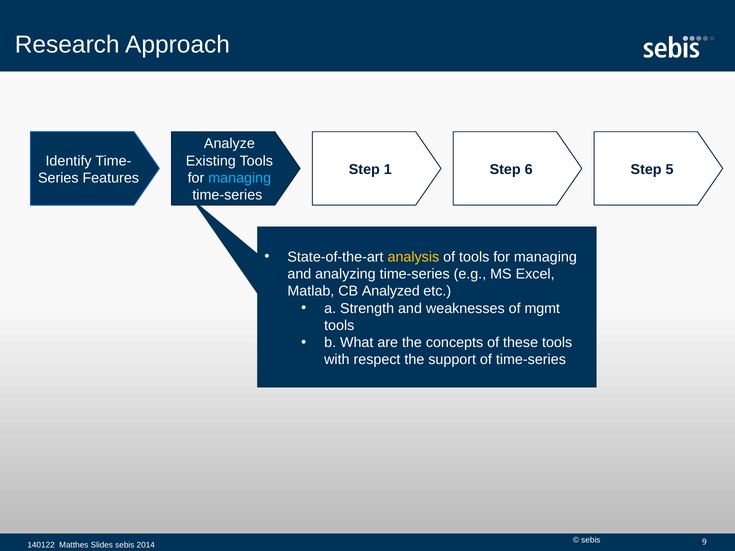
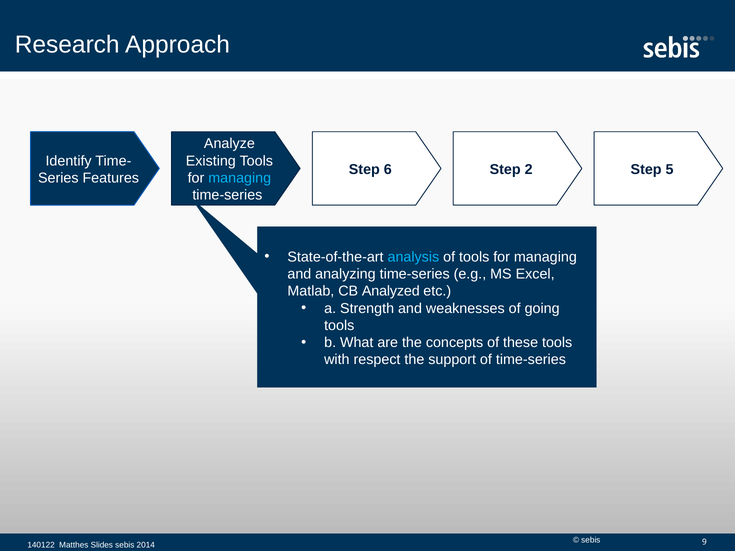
1: 1 -> 6 (388, 169)
6: 6 -> 2 (529, 169)
analysis colour: yellow -> light blue (413, 257)
mgmt: mgmt -> going (542, 308)
